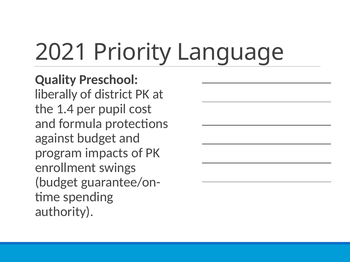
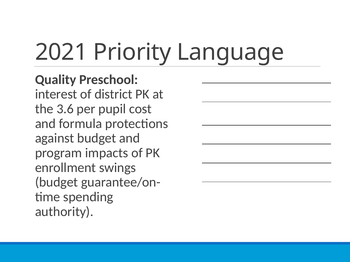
liberally: liberally -> interest (56, 94)
1.4: 1.4 -> 3.6 (65, 109)
